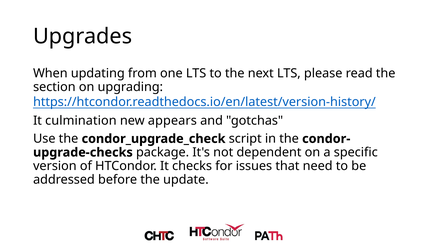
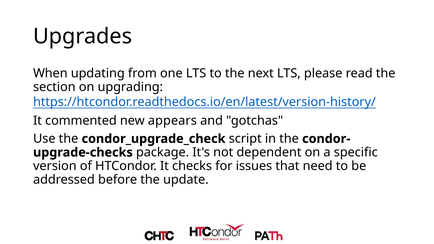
culmination: culmination -> commented (81, 121)
